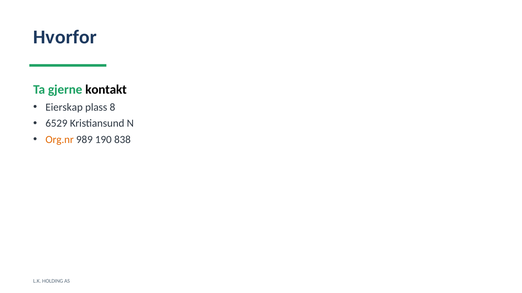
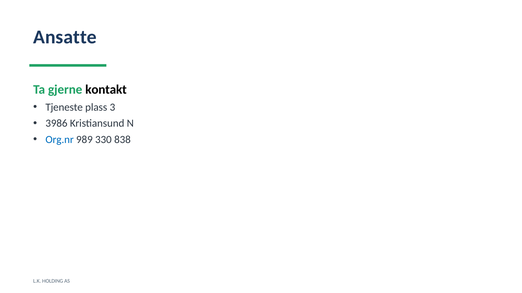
Hvorfor: Hvorfor -> Ansatte (65, 37)
Eierskap: Eierskap -> Tjeneste (64, 107)
8: 8 -> 3 (112, 107)
6529: 6529 -> 3986 (56, 124)
Org.nr colour: orange -> blue (60, 140)
190: 190 -> 330 (103, 140)
